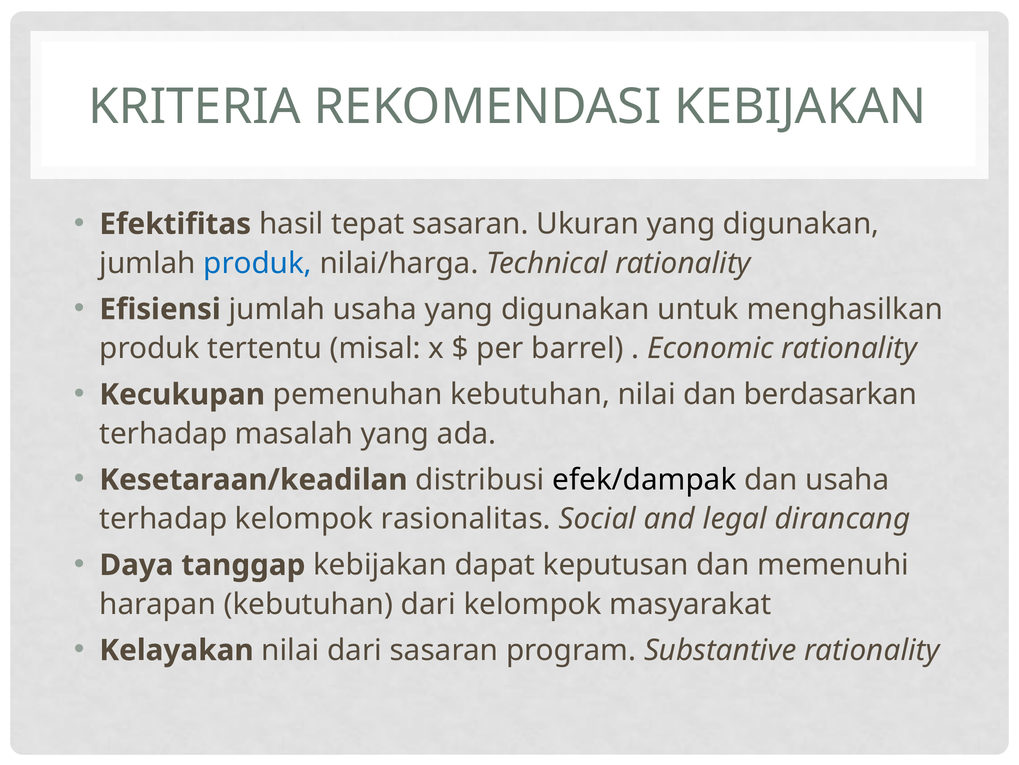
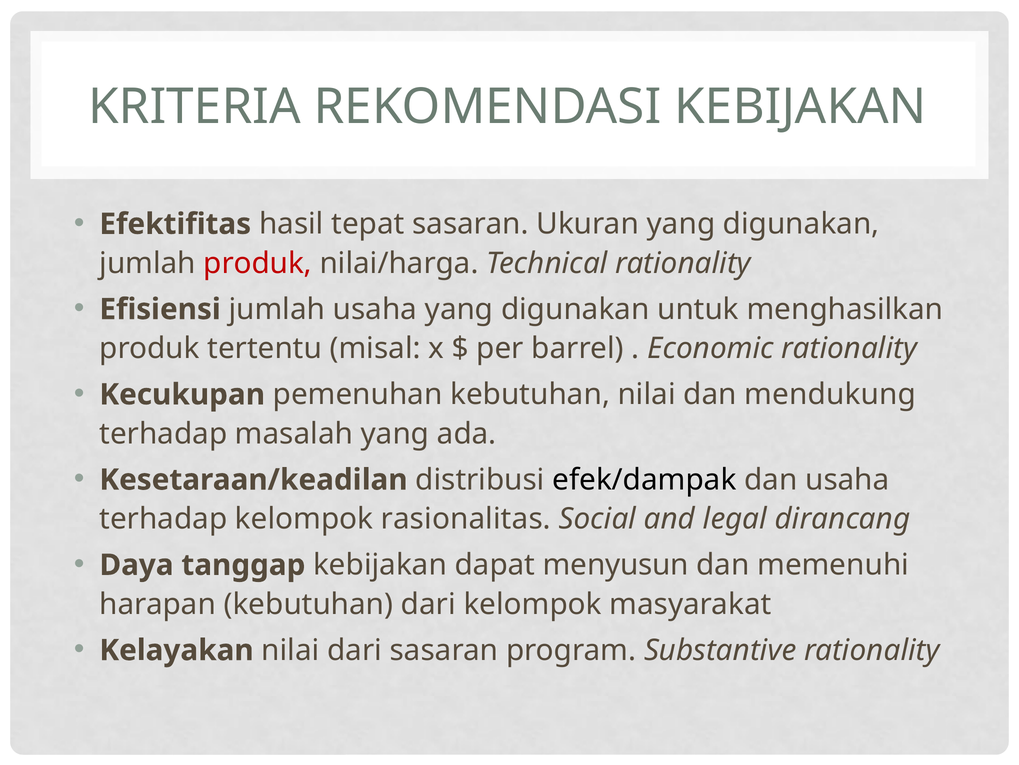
produk colour: blue -> red (258, 263)
berdasarkan: berdasarkan -> mendukung (830, 394)
keputusan: keputusan -> menyusun (616, 565)
